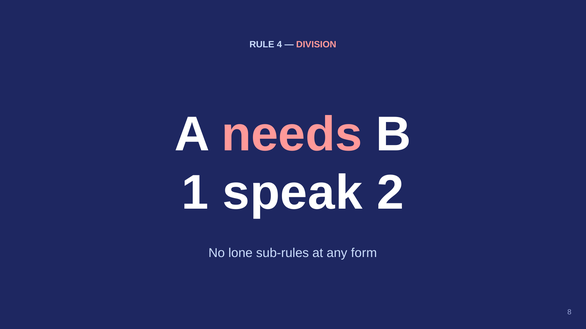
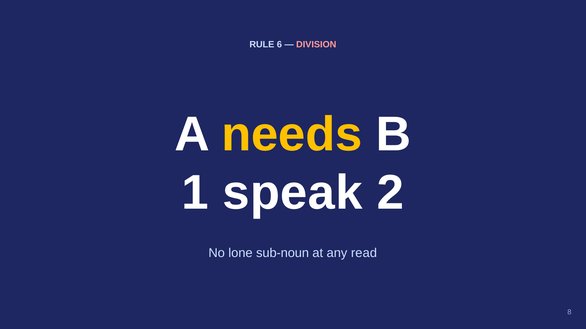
4: 4 -> 6 (279, 45)
needs colour: pink -> yellow (292, 135)
sub-rules: sub-rules -> sub-noun (283, 254)
form: form -> read (364, 254)
